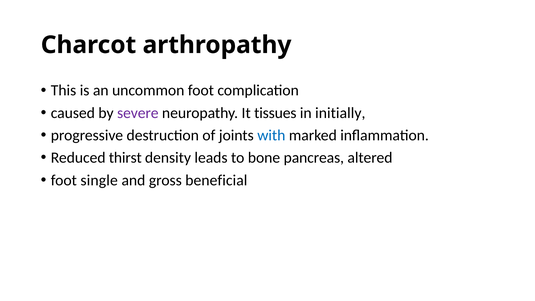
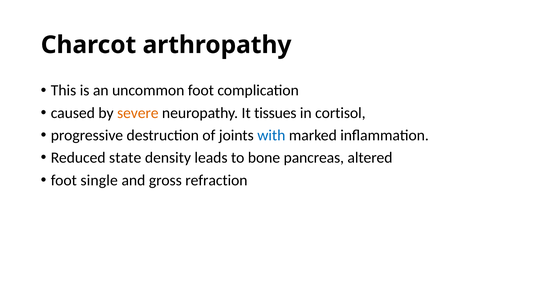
severe colour: purple -> orange (138, 113)
initially: initially -> cortisol (340, 113)
thirst: thirst -> state (125, 158)
beneficial: beneficial -> refraction (216, 180)
